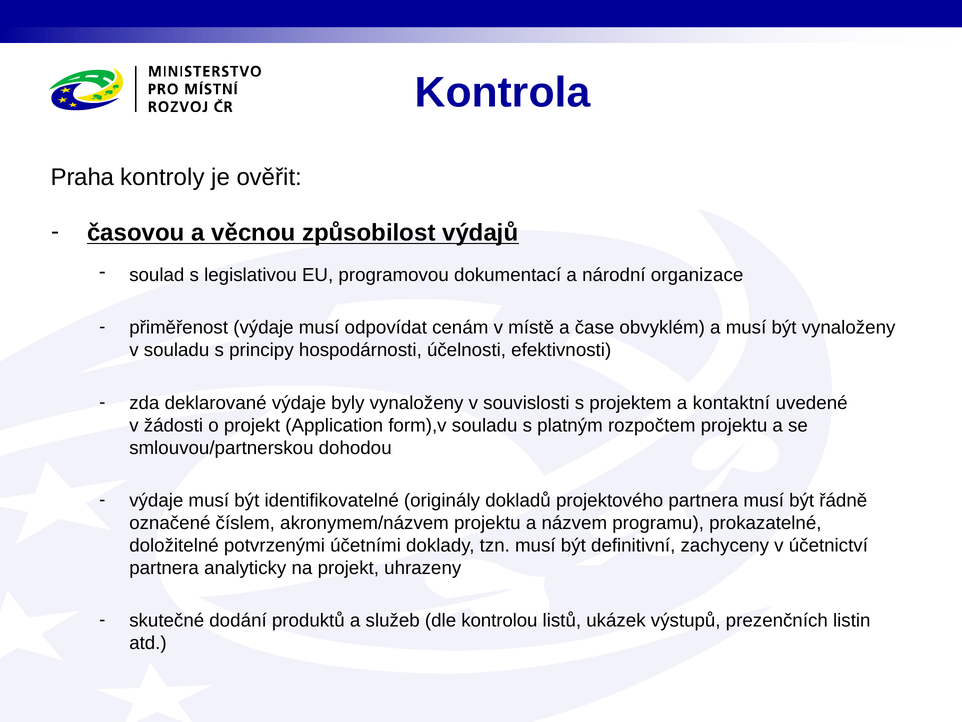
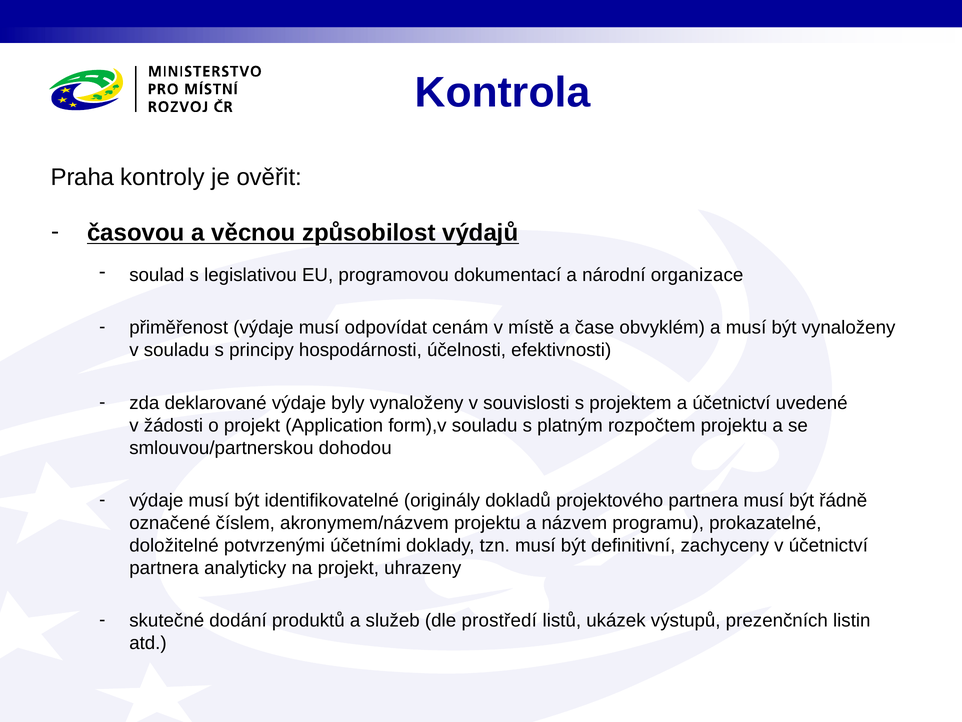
a kontaktní: kontaktní -> účetnictví (731, 403)
kontrolou: kontrolou -> prostředí (499, 620)
